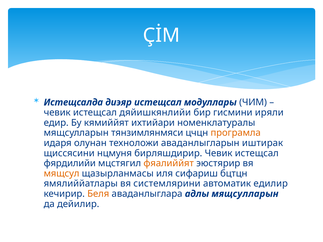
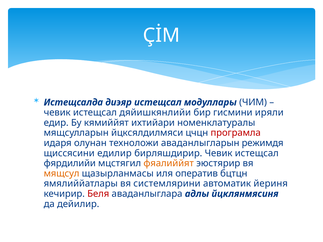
тянзимлянмяси: тянзимлянмяси -> йцксялдилмяси (147, 133)
програмла colour: orange -> red (236, 133)
иштирак: иштирак -> режимдя (263, 143)
нцмуня: нцмуня -> едилир (114, 153)
сифариш: сифариш -> оператив (197, 174)
едилир: едилир -> йериня (271, 184)
Беля colour: orange -> red (98, 194)
адлы мящсулларын: мящсулларын -> йцклянмясиня (245, 194)
